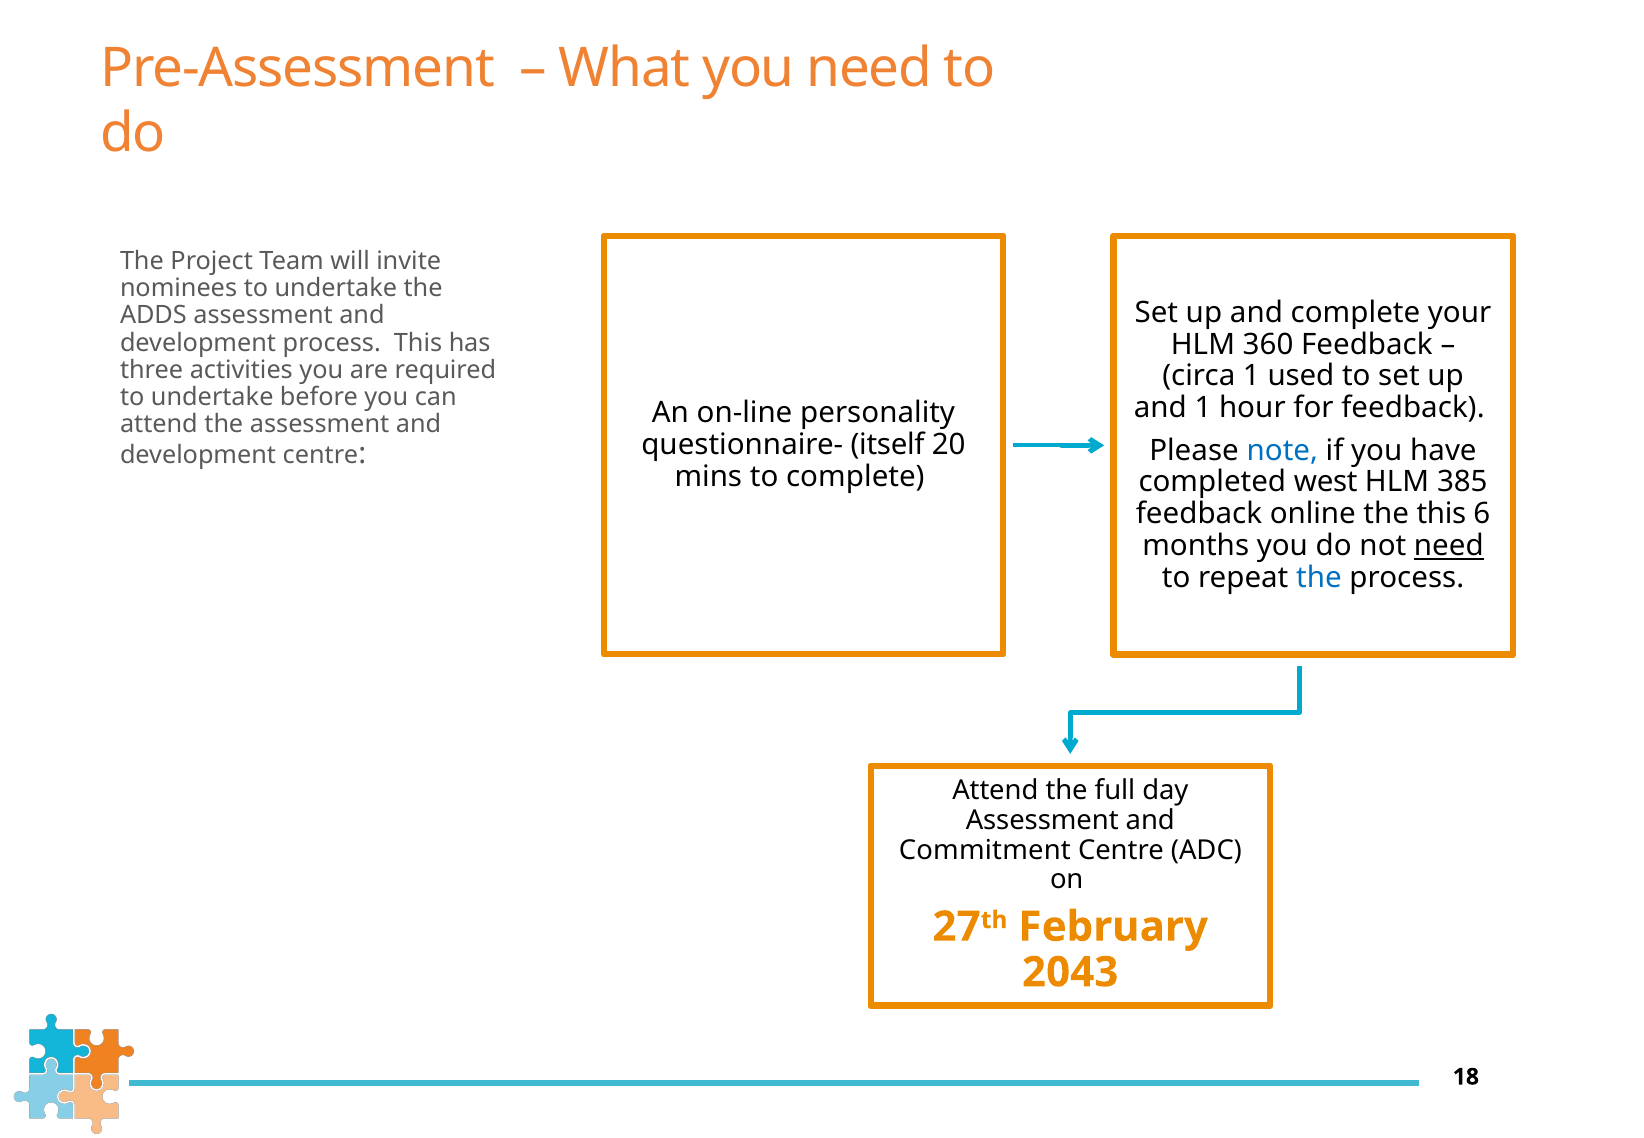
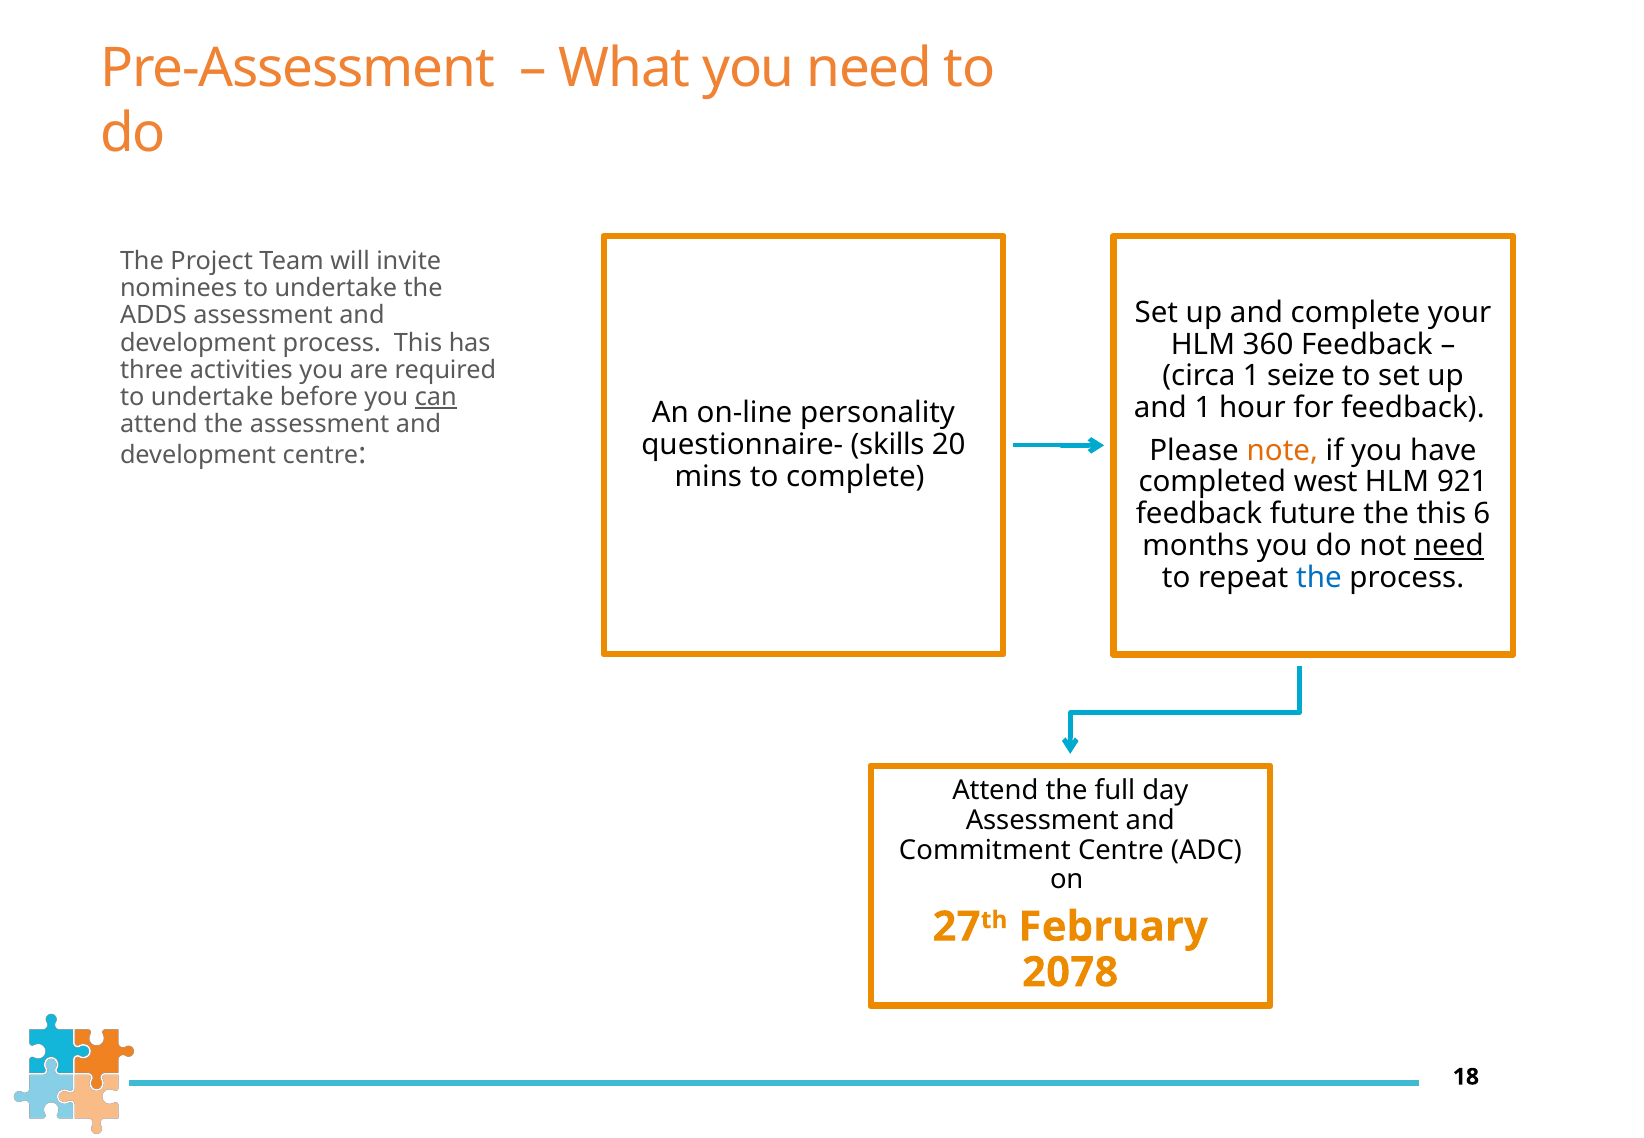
used: used -> seize (1301, 376)
can underline: none -> present (436, 397)
itself: itself -> skills (888, 445)
note colour: blue -> orange (1282, 450)
385: 385 -> 921 (1462, 482)
online: online -> future (1313, 514)
2043: 2043 -> 2078 (1070, 972)
